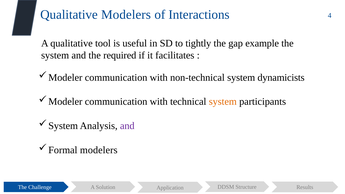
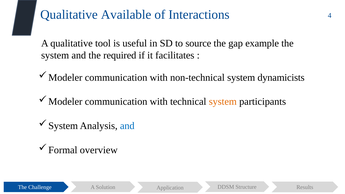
Qualitative Modelers: Modelers -> Available (126, 15)
tightly: tightly -> source (198, 43)
and colour: purple -> blue (127, 126)
modelers: modelers -> overview (99, 150)
